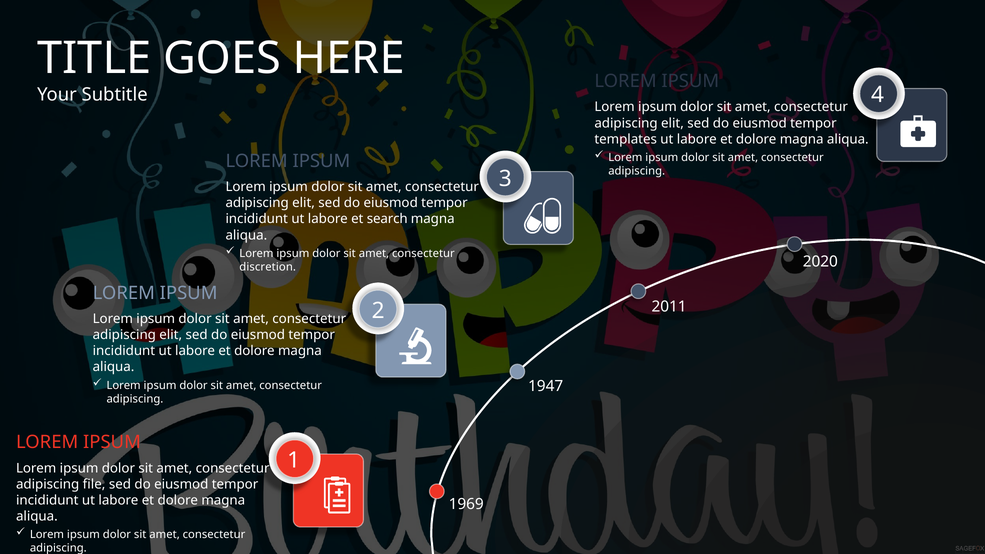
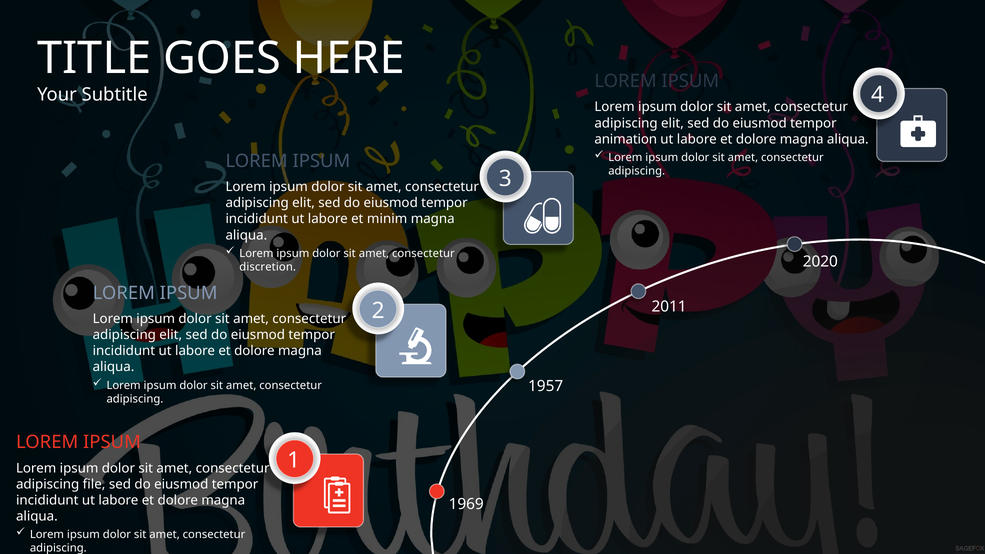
templates: templates -> animation (626, 139)
search: search -> minim (387, 219)
1947: 1947 -> 1957 (546, 386)
